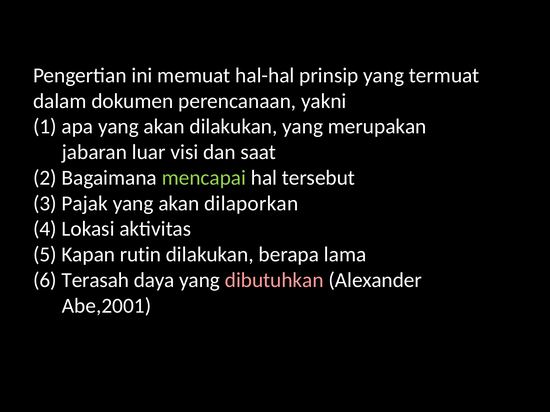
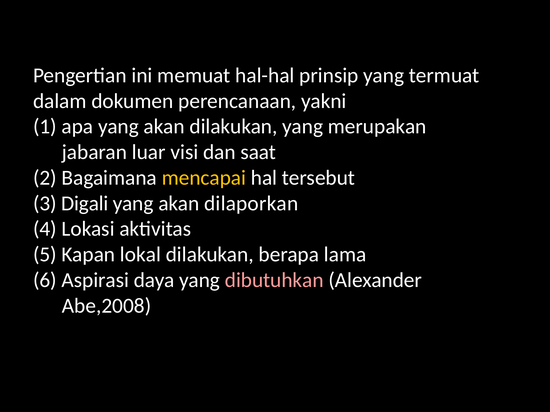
mencapai colour: light green -> yellow (204, 178)
Pajak: Pajak -> Digali (85, 204)
rutin: rutin -> lokal (140, 255)
Terasah: Terasah -> Aspirasi (95, 280)
Abe,2001: Abe,2001 -> Abe,2008 (107, 306)
